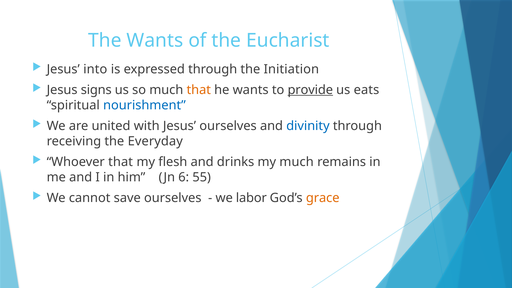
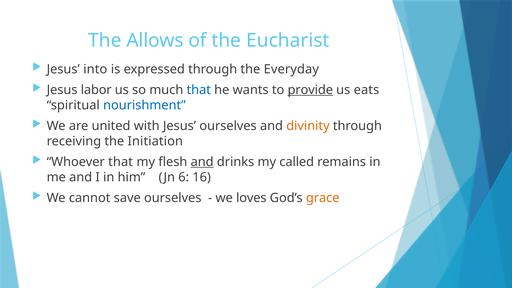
The Wants: Wants -> Allows (155, 40)
Initiation: Initiation -> Everyday (291, 69)
signs: signs -> labor (96, 90)
that colour: orange -> blue (199, 90)
divinity colour: blue -> orange (308, 126)
Everyday: Everyday -> Initiation (155, 141)
and underline: none -> present (202, 162)
my much: much -> called (297, 162)
55: 55 -> 16 (202, 177)
labor: labor -> loves (251, 198)
